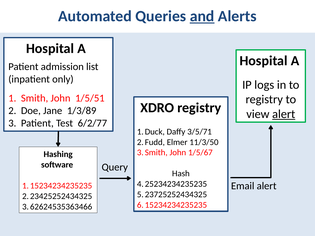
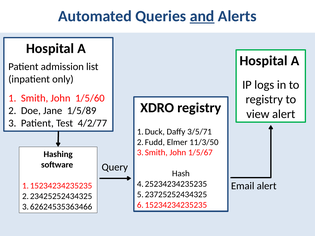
1/5/51: 1/5/51 -> 1/5/60 (90, 98)
1/3/89: 1/3/89 -> 1/5/89 (82, 111)
alert underline: present -> none (284, 114)
6/2/77: 6/2/77 -> 4/2/77 (92, 123)
